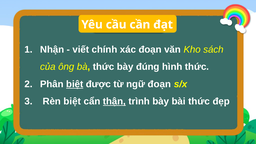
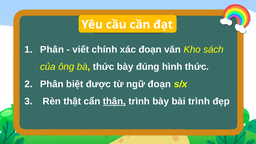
Nhận: Nhận -> Phân (52, 50)
biệt underline: present -> none (75, 84)
Rèn biệt: biệt -> thật (72, 101)
bài thức: thức -> trình (199, 101)
